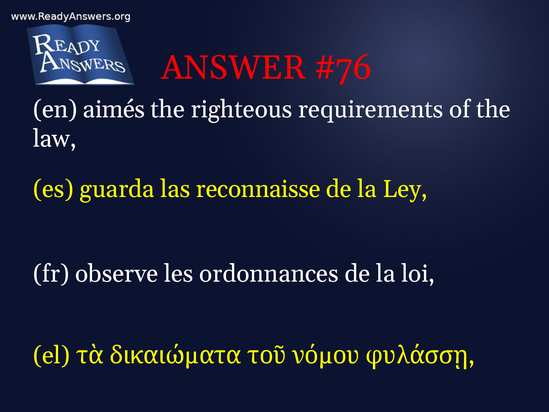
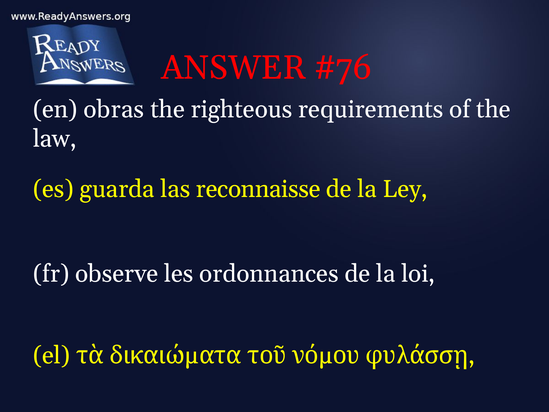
aimés: aimés -> obras (114, 109)
